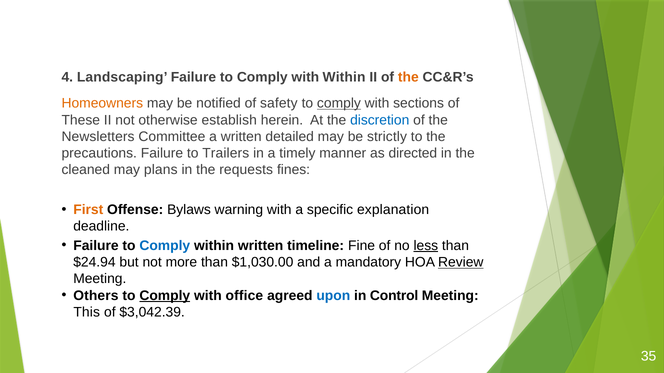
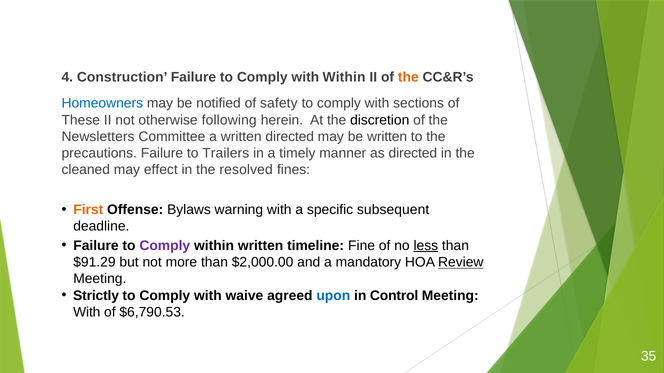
Landscaping: Landscaping -> Construction (122, 77)
Homeowners colour: orange -> blue (102, 104)
comply underline: present -> none (339, 104)
establish: establish -> following (229, 120)
discretion colour: blue -> black (380, 120)
written detailed: detailed -> directed (290, 137)
be strictly: strictly -> written (387, 137)
plans: plans -> effect (161, 170)
requests: requests -> resolved (246, 170)
explanation: explanation -> subsequent (393, 210)
Comply colour: blue -> purple (165, 246)
$24.94: $24.94 -> $91.29 (94, 263)
$1,030.00: $1,030.00 -> $2,000.00 (263, 263)
Others: Others -> Strictly (96, 296)
Comply underline: present -> none (165, 296)
office: office -> waive (244, 296)
This: This -> With (87, 312)
$3,042.39: $3,042.39 -> $6,790.53 (152, 312)
